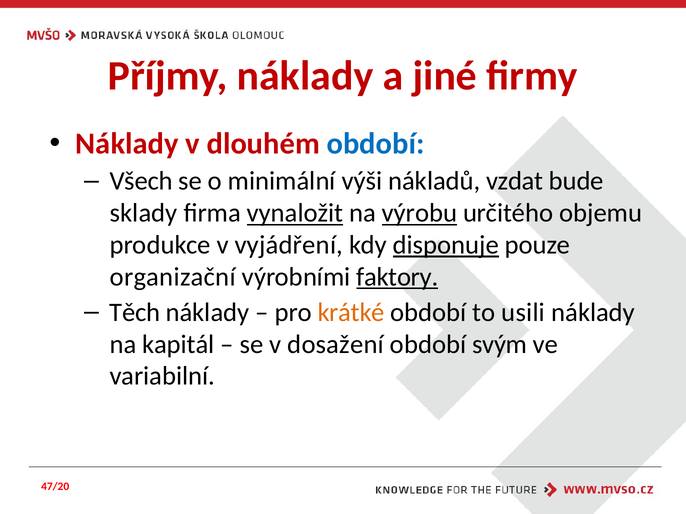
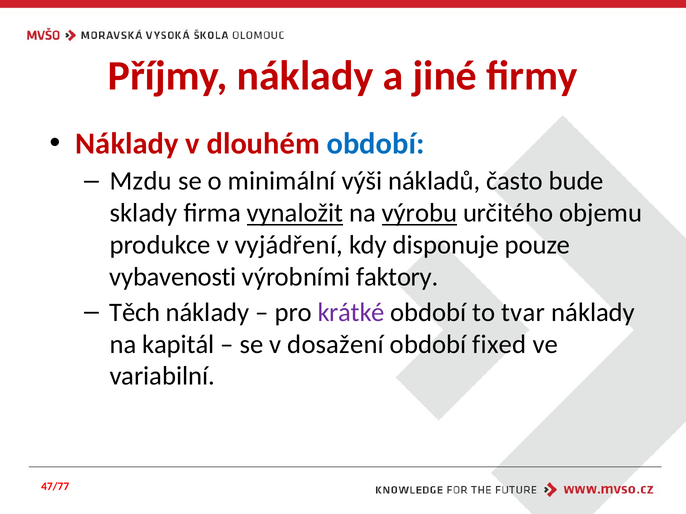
Všech: Všech -> Mzdu (141, 181)
vzdat: vzdat -> často (515, 181)
disponuje underline: present -> none (446, 245)
organizační: organizační -> vybavenosti (173, 277)
faktory underline: present -> none (397, 277)
krátké colour: orange -> purple (351, 313)
usili: usili -> tvar (523, 313)
svým: svým -> fixed (499, 345)
47/20: 47/20 -> 47/77 (55, 487)
